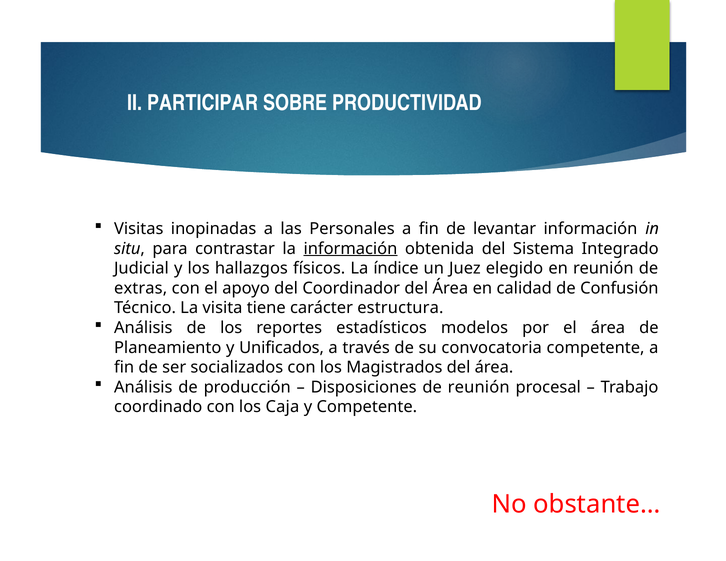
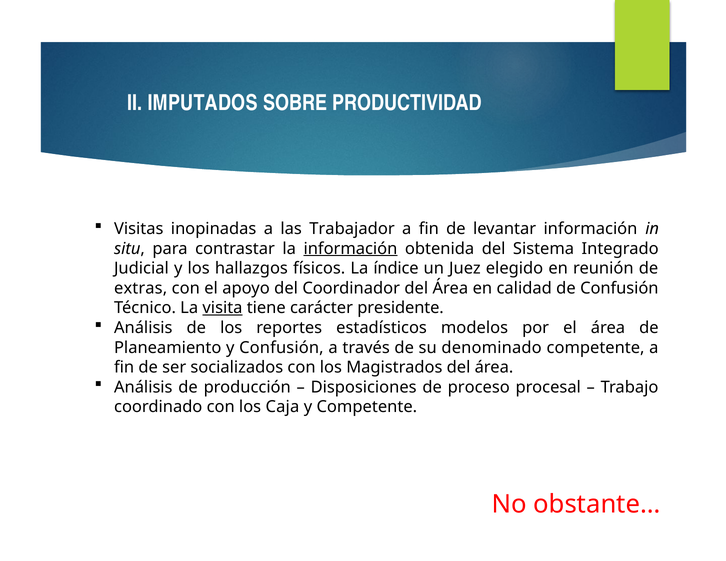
PARTICIPAR: PARTICIPAR -> IMPUTADOS (203, 103)
Personales: Personales -> Trabajador (352, 229)
visita underline: none -> present (222, 308)
estructura: estructura -> presidente (401, 308)
y Unificados: Unificados -> Confusión (281, 348)
convocatoria: convocatoria -> denominado (492, 348)
de reunión: reunión -> proceso (479, 387)
